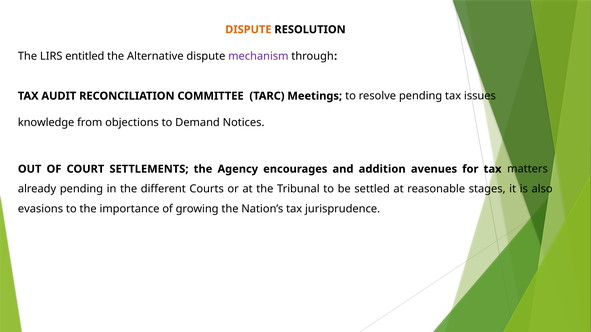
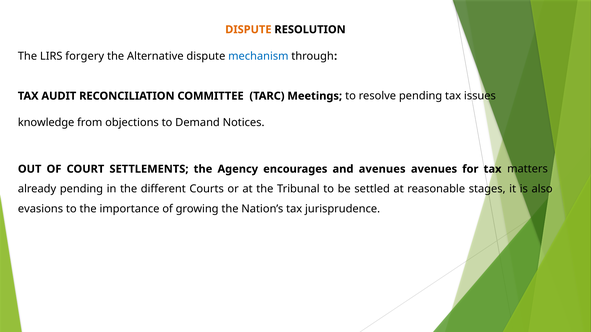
entitled: entitled -> forgery (85, 56)
mechanism colour: purple -> blue (258, 56)
and addition: addition -> avenues (382, 169)
